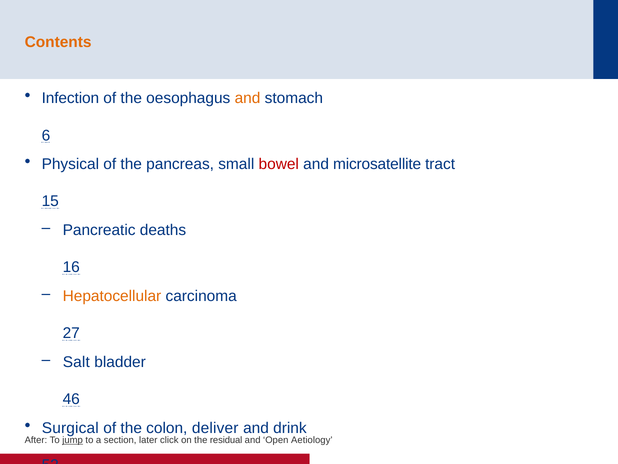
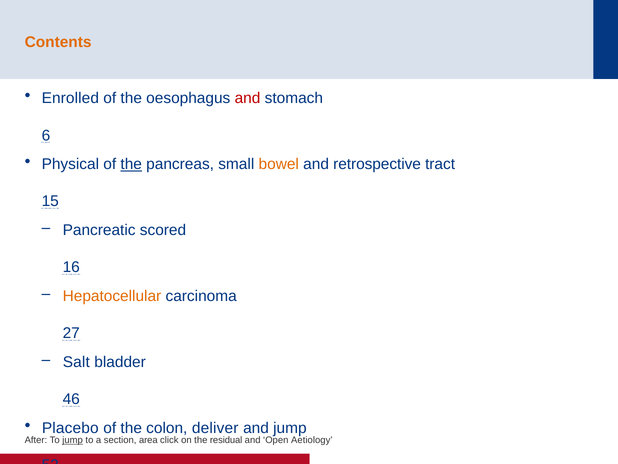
Infection: Infection -> Enrolled (70, 98)
and colour: orange -> red (248, 98)
the underline: none -> present (131, 164)
bowel colour: red -> orange (279, 164)
microsatellite: microsatellite -> retrospective (377, 164)
deaths: deaths -> scored (163, 230)
Surgical: Surgical -> Placebo (70, 428)
and drink: drink -> jump (290, 428)
later: later -> area (148, 440)
